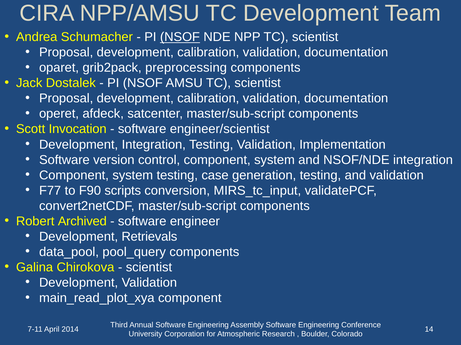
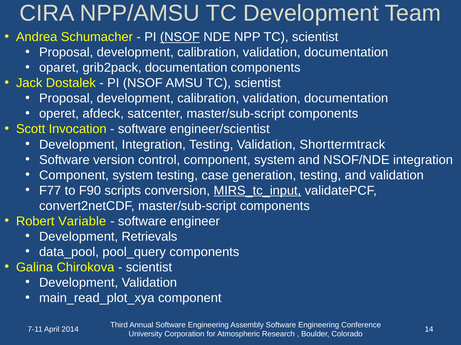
grib2pack preprocessing: preprocessing -> documentation (186, 68)
Implementation: Implementation -> Shorttermtrack (342, 145)
MIRS_tc_input underline: none -> present (257, 191)
Archived: Archived -> Variable (82, 222)
